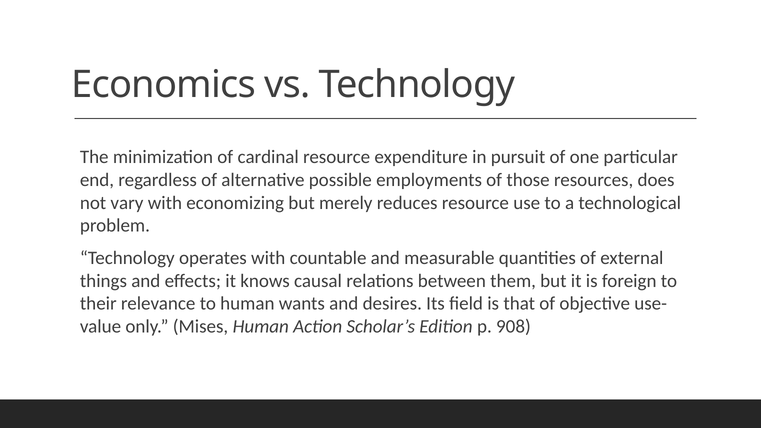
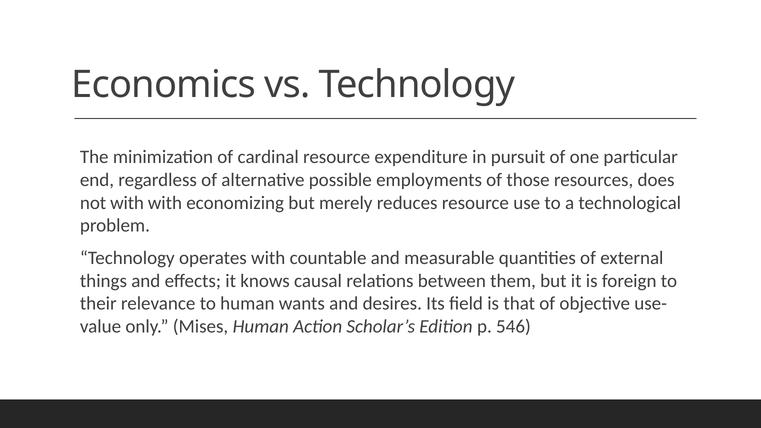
not vary: vary -> with (127, 203)
908: 908 -> 546 (513, 326)
